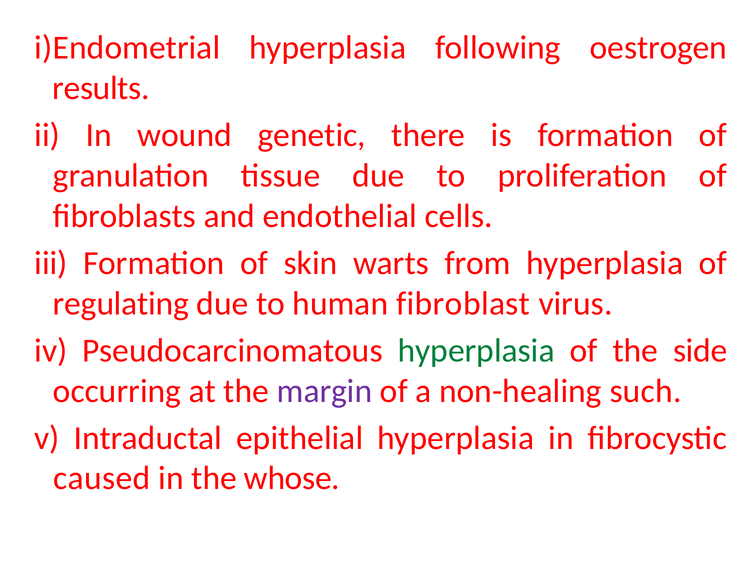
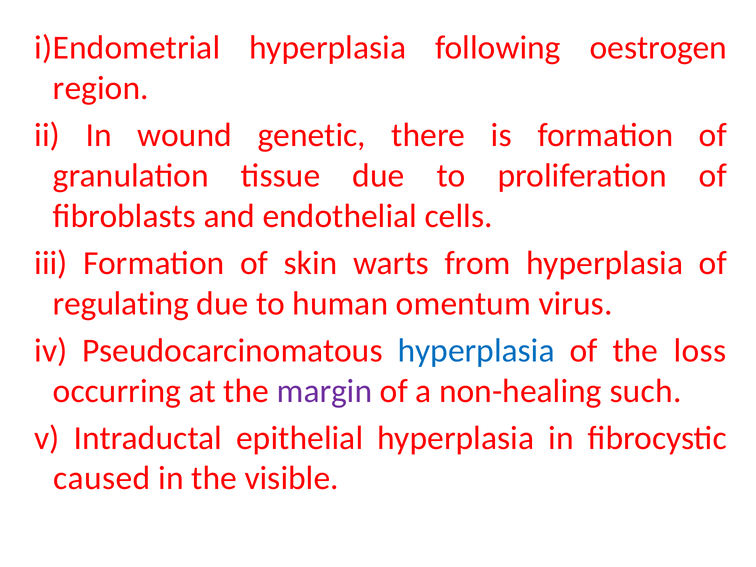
results: results -> region (101, 88)
fibroblast: fibroblast -> omentum (463, 303)
hyperplasia colour: green -> blue (476, 351)
side: side -> loss (700, 351)
whose: whose -> visible (292, 478)
